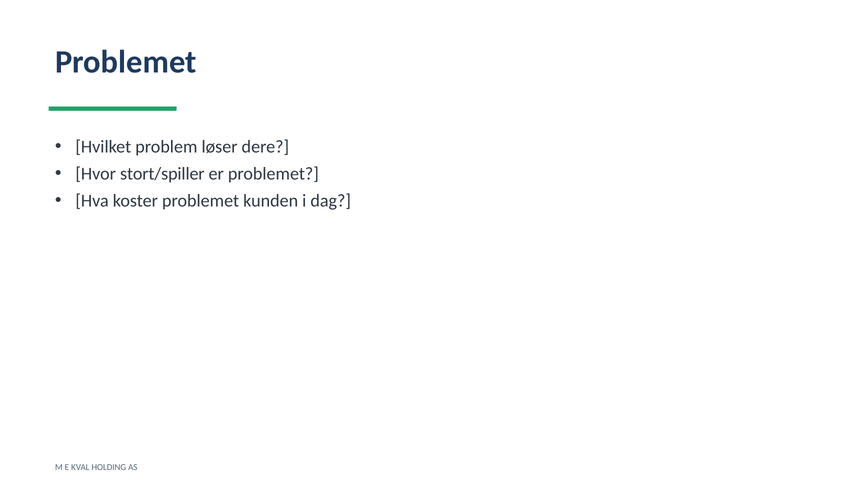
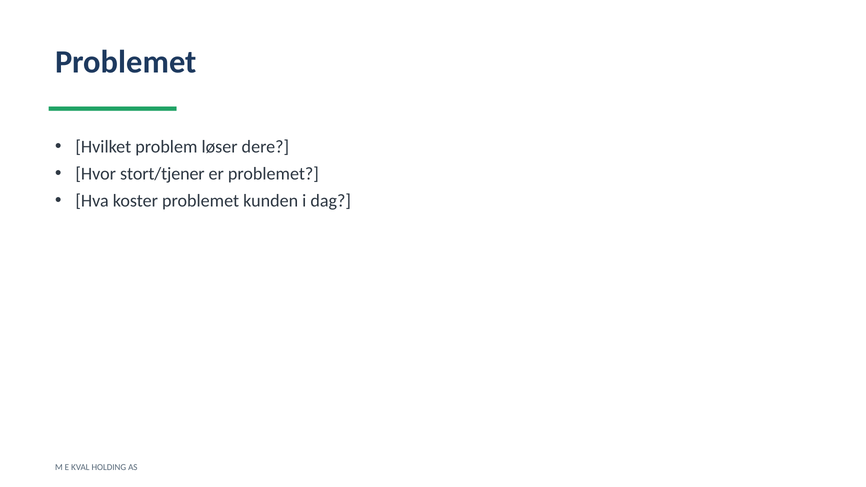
stort/spiller: stort/spiller -> stort/tjener (162, 174)
